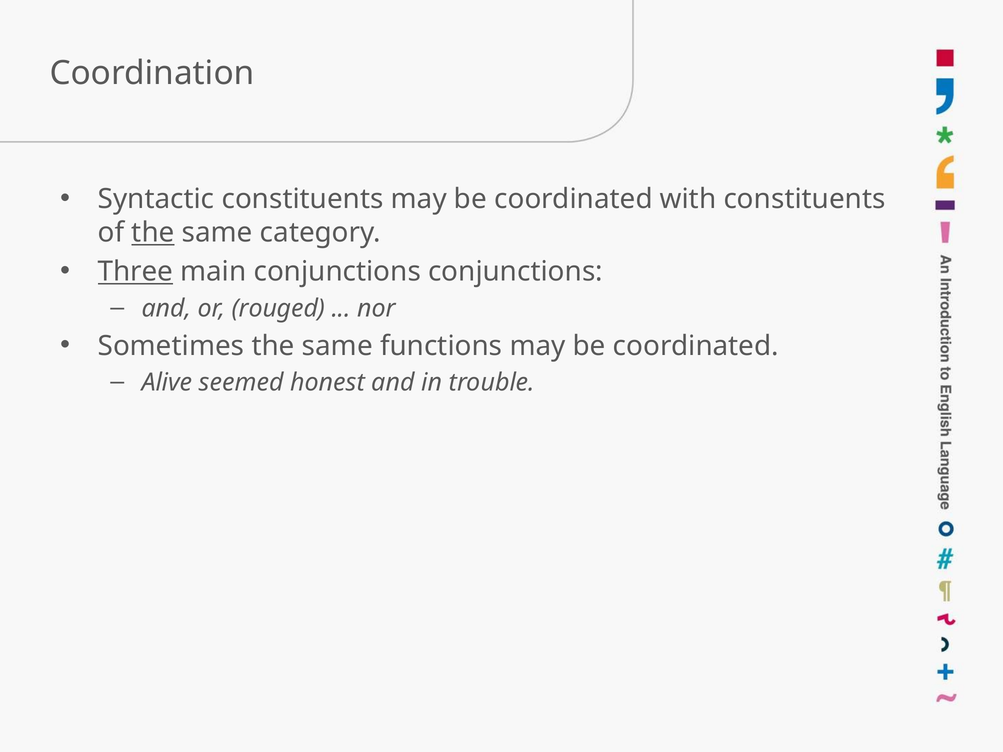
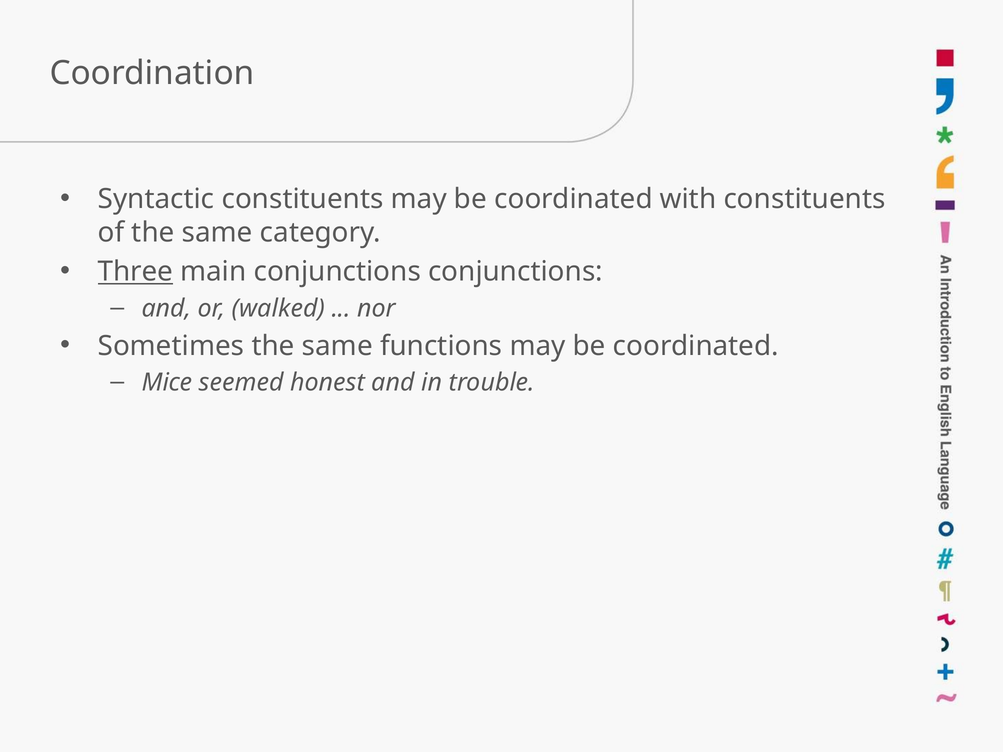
the underline: present -> none (153, 233)
rouged: rouged -> walked (278, 308)
Alive: Alive -> Mice (167, 383)
